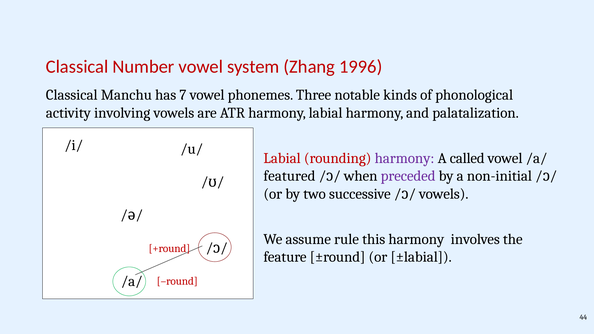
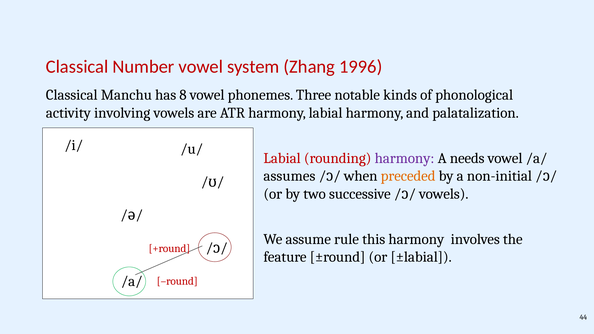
7: 7 -> 8 (183, 95)
called: called -> needs (467, 158)
featured: featured -> assumes (289, 176)
preceded colour: purple -> orange (408, 176)
